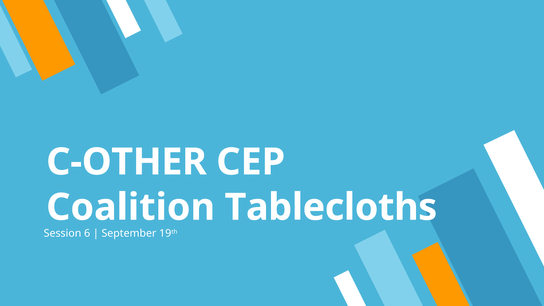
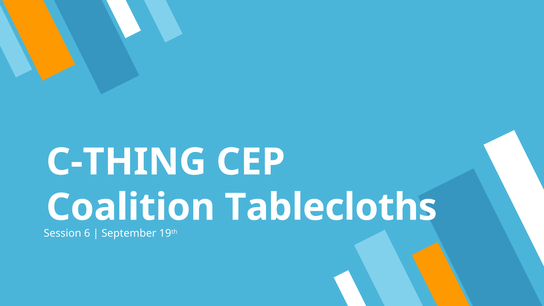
C-OTHER: C-OTHER -> C-THING (126, 162)
